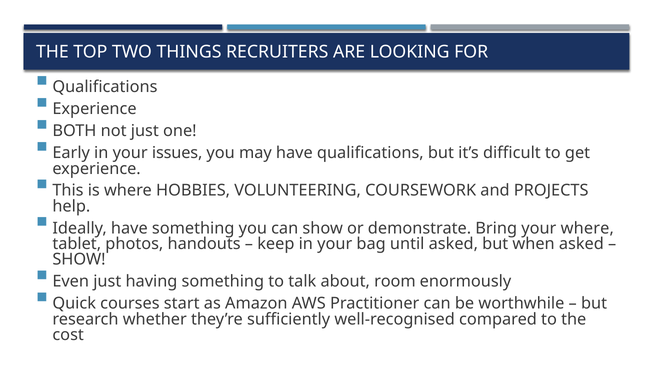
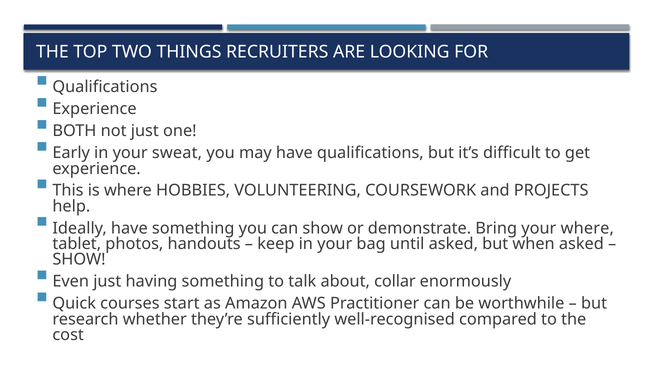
issues: issues -> sweat (177, 153)
room: room -> collar (395, 282)
